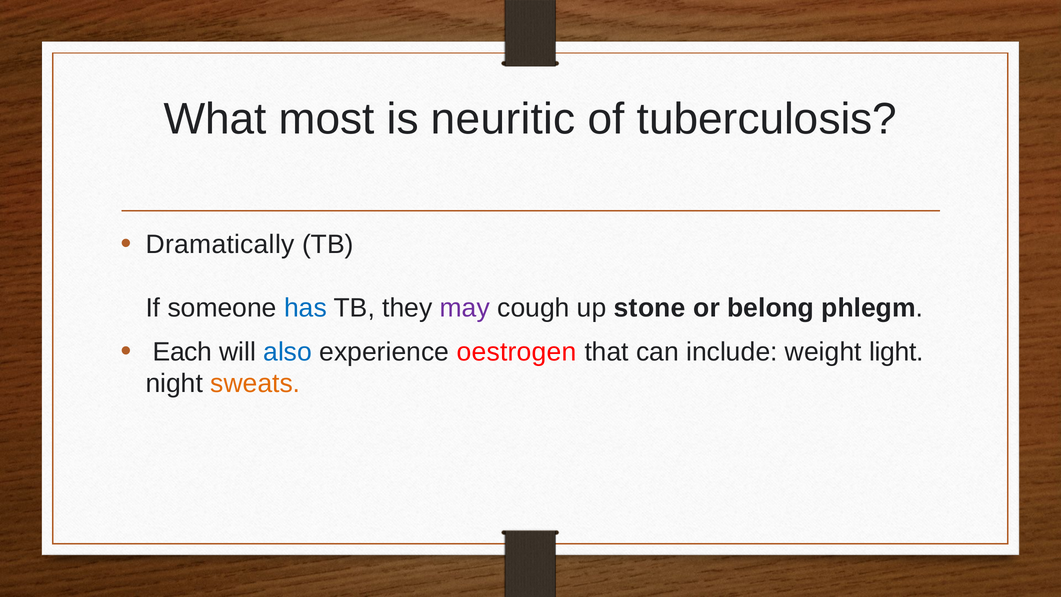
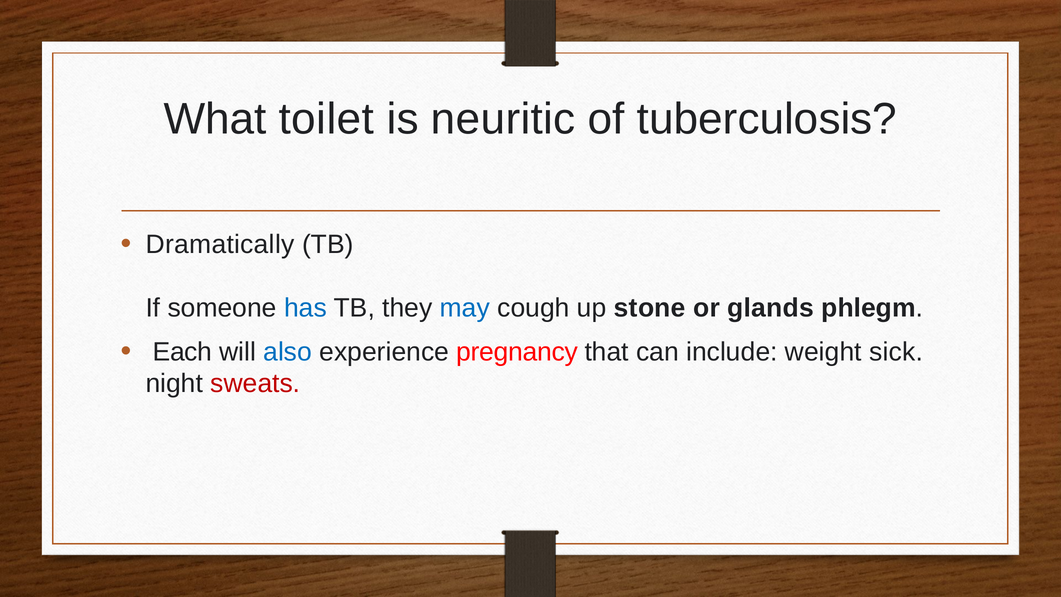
most: most -> toilet (326, 119)
may colour: purple -> blue (465, 308)
belong: belong -> glands (771, 308)
oestrogen: oestrogen -> pregnancy (517, 352)
light: light -> sick (896, 352)
sweats colour: orange -> red (255, 384)
